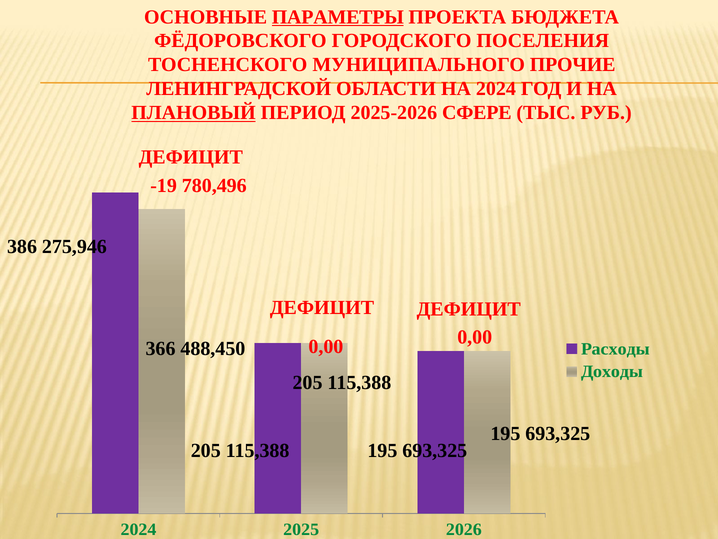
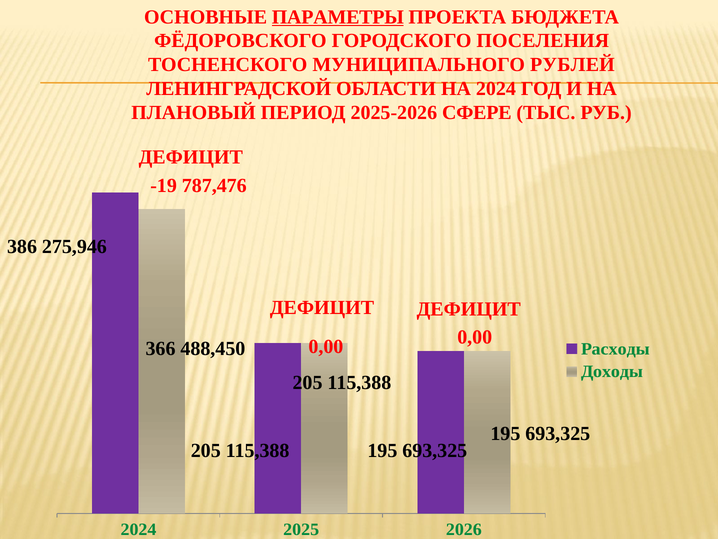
ПРОЧИЕ: ПРОЧИЕ -> РУБЛЕЙ (572, 65)
ПЛАНОВЫЙ underline: present -> none (193, 113)
780,496: 780,496 -> 787,476 (214, 185)
